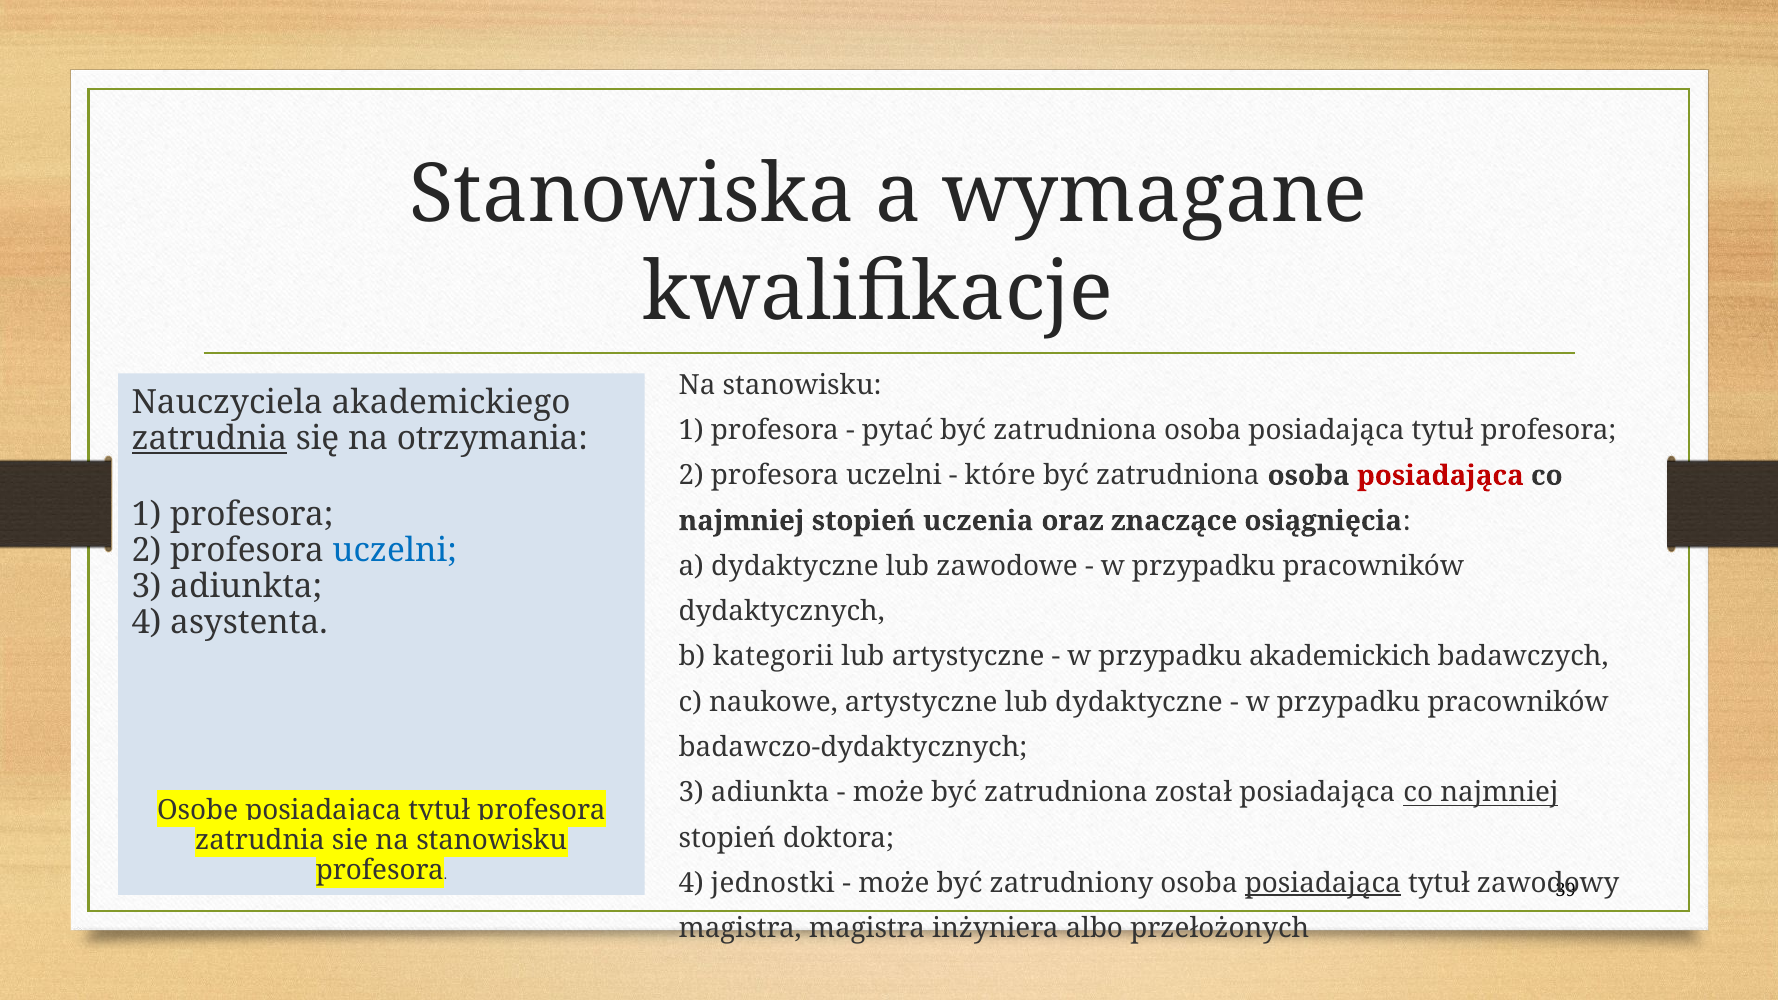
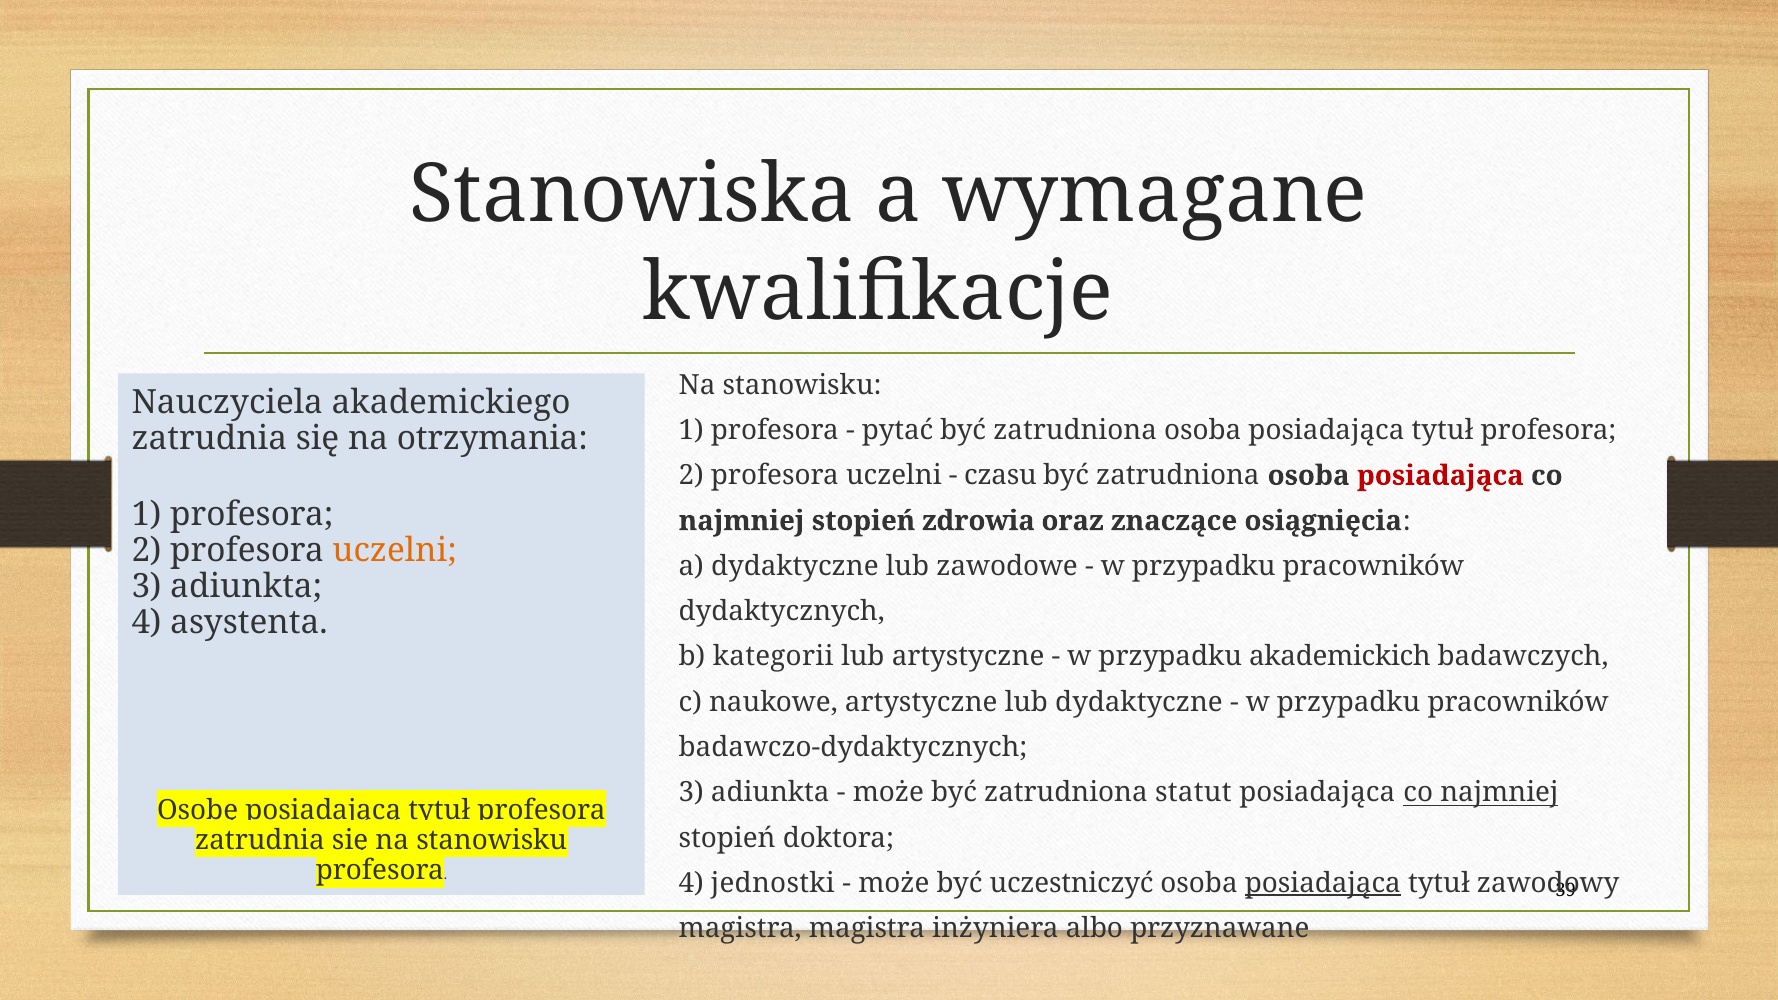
zatrudnia underline: present -> none (209, 438)
które: które -> czasu (1000, 476)
uczenia: uczenia -> zdrowia (978, 521)
uczelni colour: blue -> orange (395, 550)
został: został -> statut (1193, 793)
zatrudniony: zatrudniony -> uczestniczyć (1072, 883)
przełożonych: przełożonych -> przyznawane (1220, 929)
